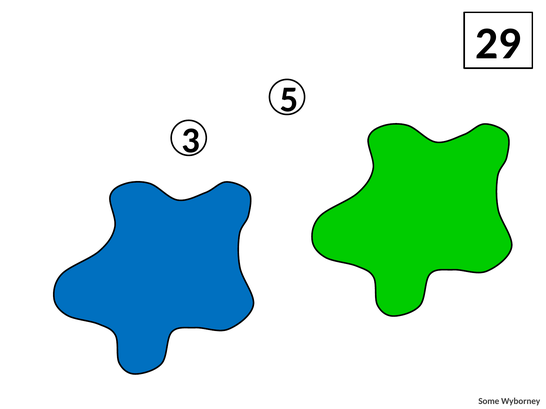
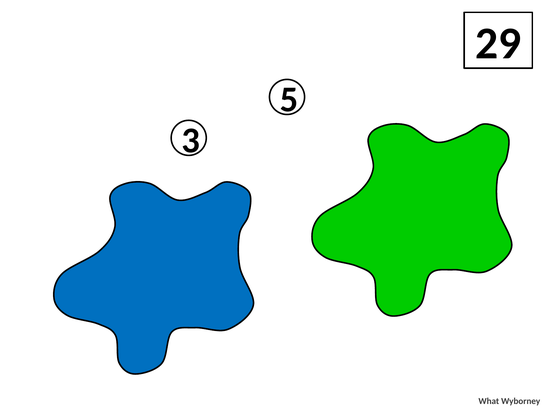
Some: Some -> What (489, 402)
